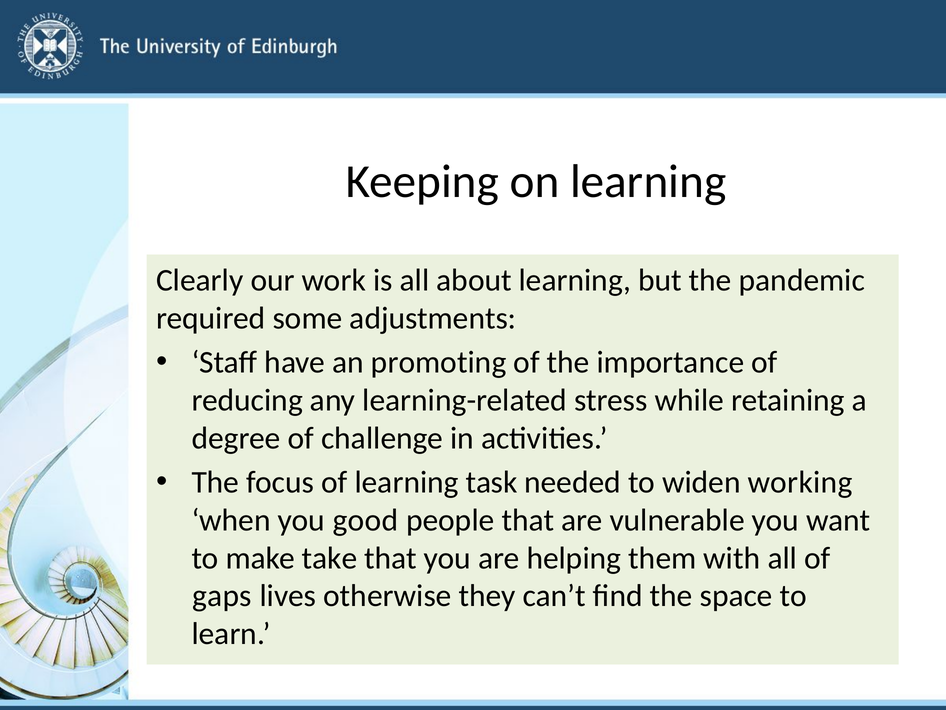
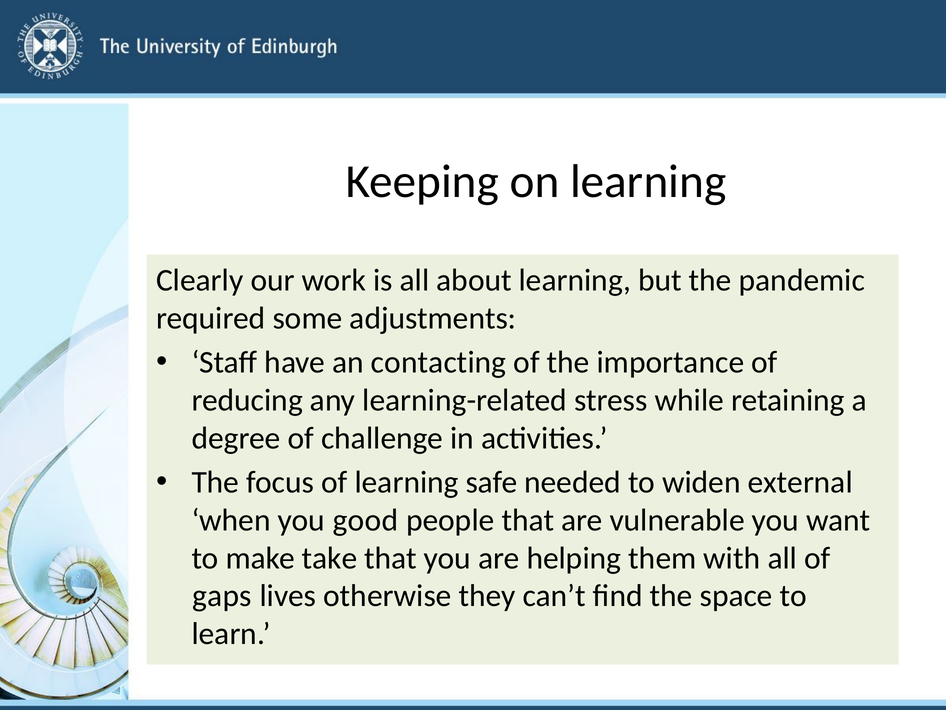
promoting: promoting -> contacting (439, 362)
task: task -> safe (492, 482)
working: working -> external (800, 482)
